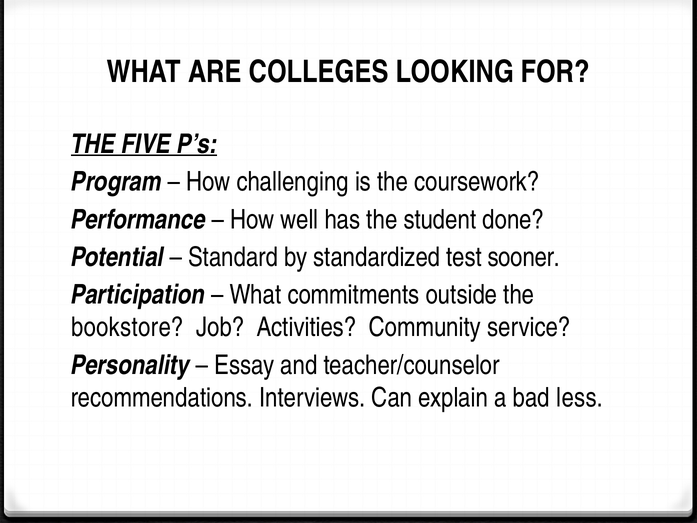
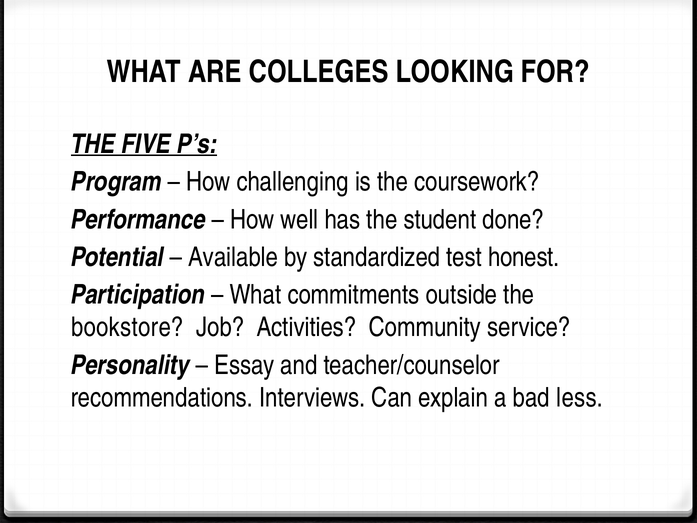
Standard: Standard -> Available (233, 257)
sooner: sooner -> honest (524, 257)
